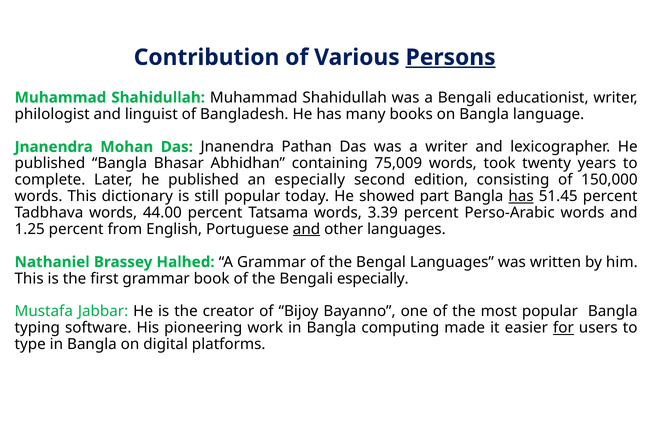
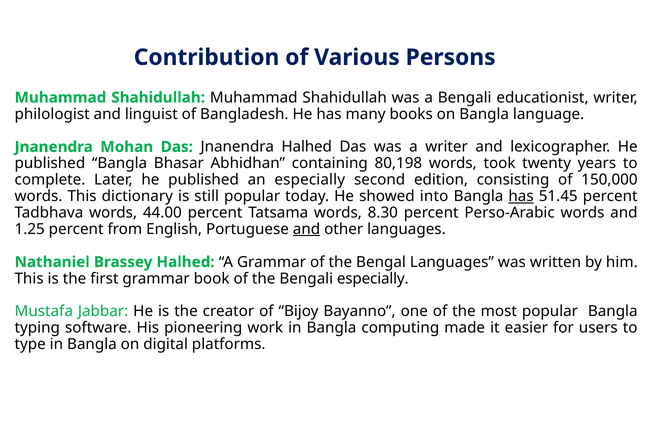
Persons underline: present -> none (451, 57)
Jnanendra Pathan: Pathan -> Halhed (307, 147)
75,009: 75,009 -> 80,198 (398, 163)
part: part -> into (434, 196)
3.39: 3.39 -> 8.30 (383, 213)
for underline: present -> none (563, 328)
